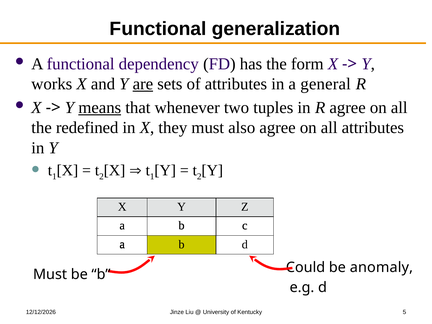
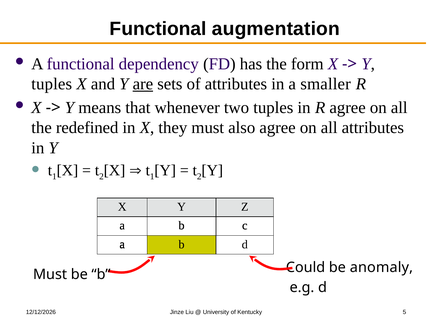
generalization: generalization -> augmentation (276, 29)
works: works -> tuples (52, 84)
general: general -> smaller (326, 84)
means underline: present -> none (100, 108)
